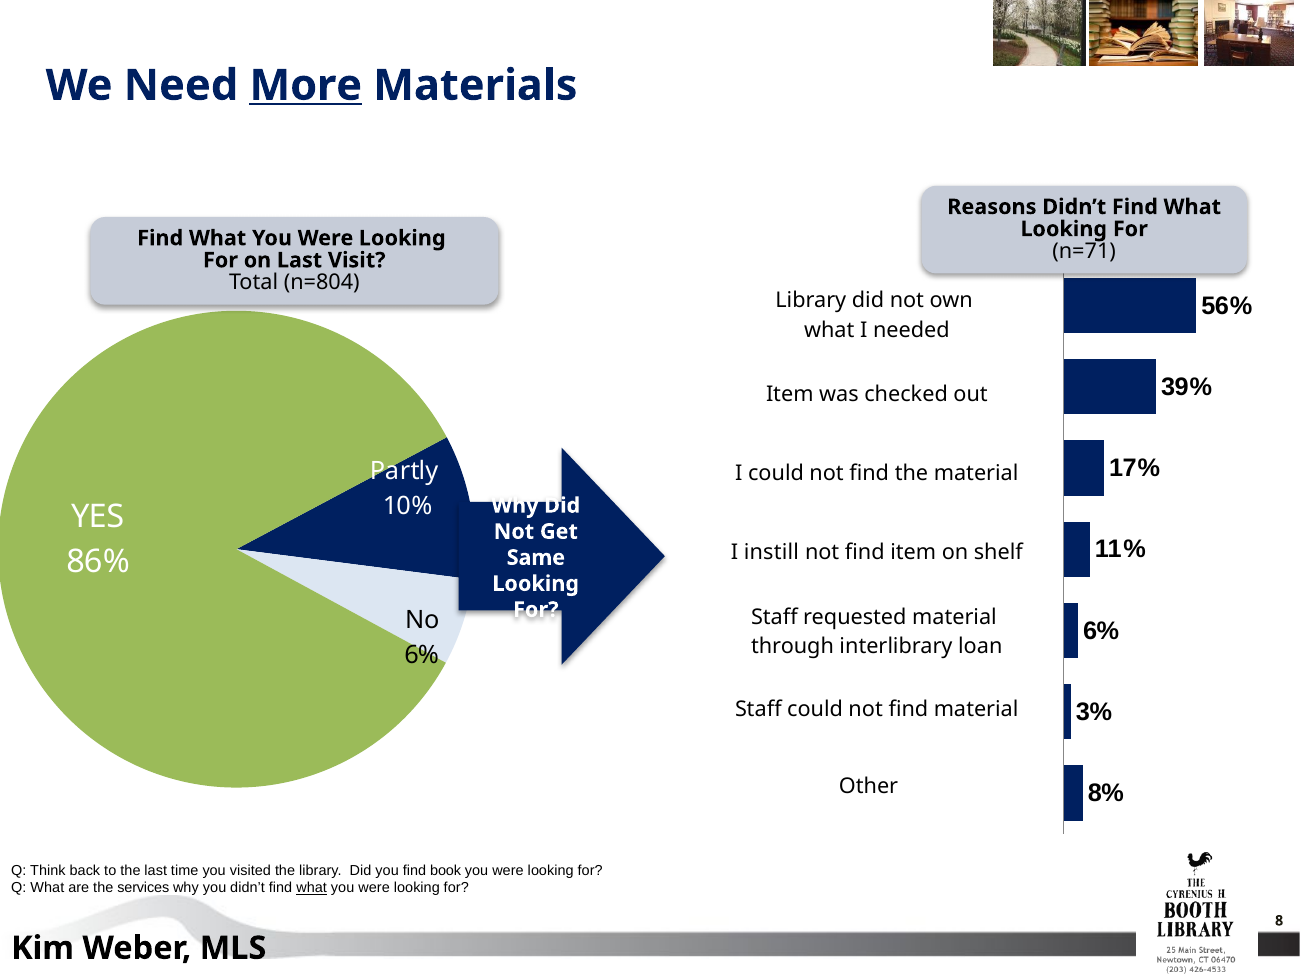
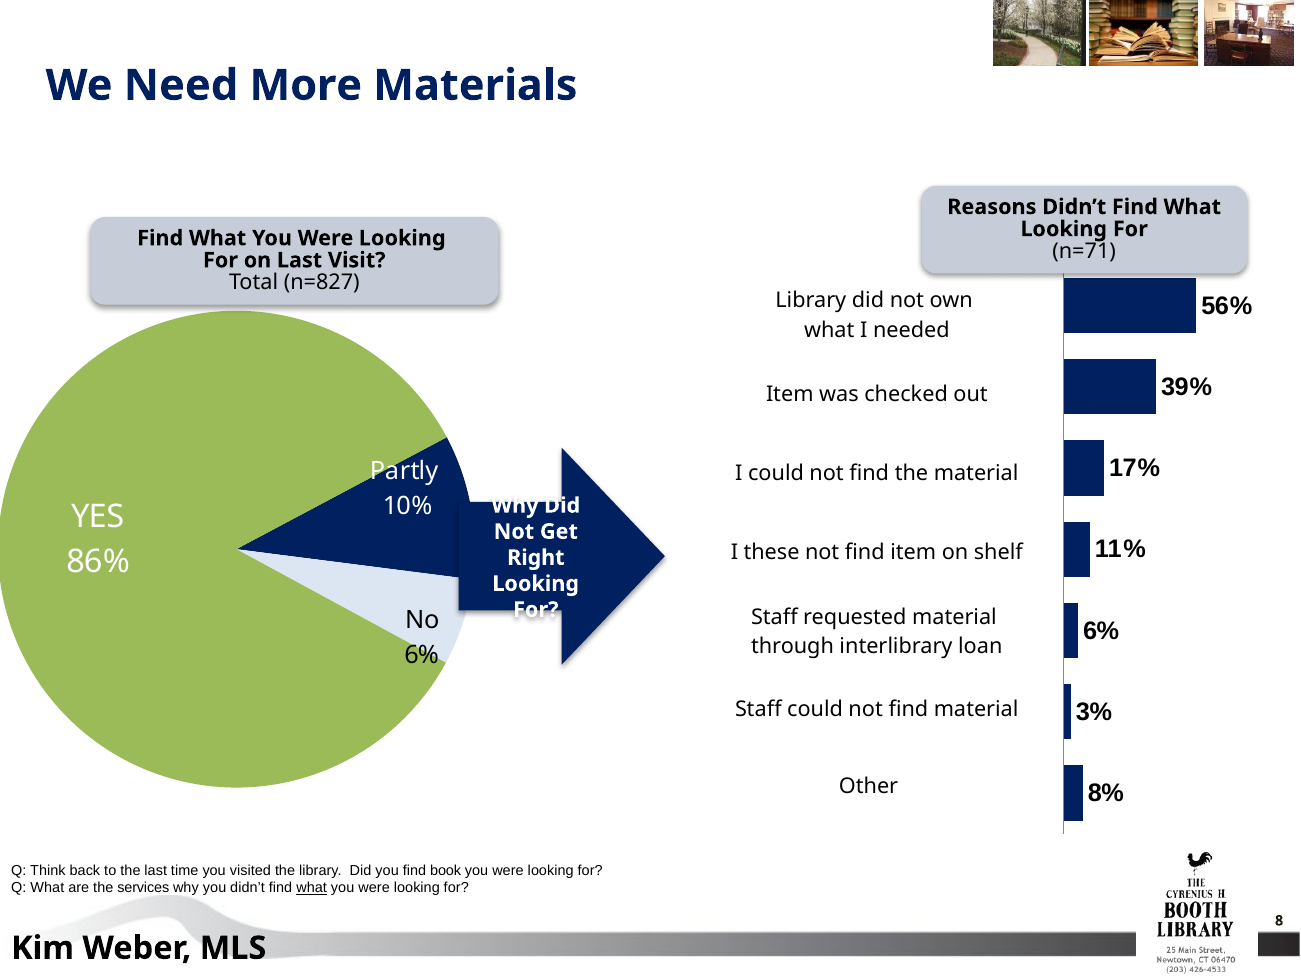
More underline: present -> none (306, 85)
n=804: n=804 -> n=827 (322, 282)
instill: instill -> these (772, 553)
Same: Same -> Right (536, 558)
